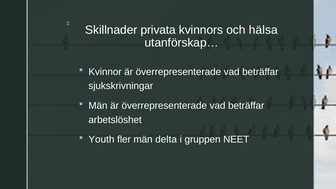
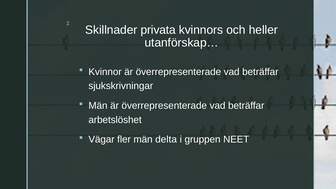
hälsa: hälsa -> heller (263, 30)
Youth: Youth -> Vägar (102, 139)
